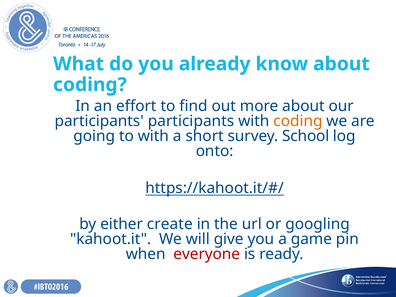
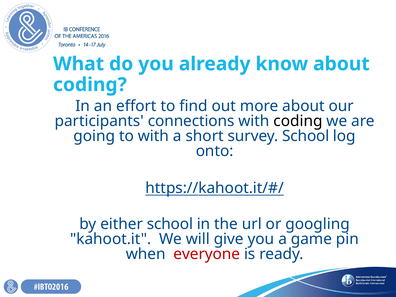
participants participants: participants -> connections (191, 121)
coding colour: orange -> black (298, 121)
either create: create -> school (170, 224)
